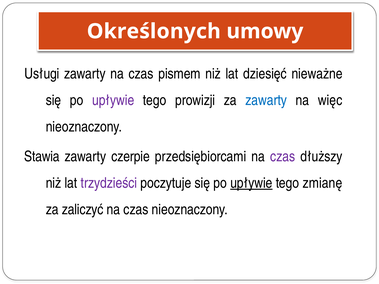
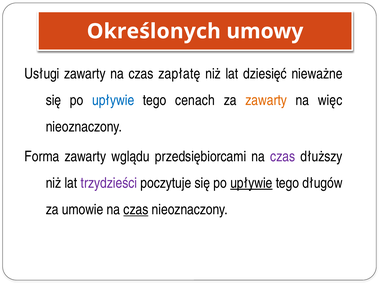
pismem: pismem -> zapłatę (179, 74)
upływie colour: purple -> blue (113, 100)
prowizji: prowizji -> cenach (195, 100)
zawarty colour: blue -> orange (266, 100)
Stawia: Stawia -> Forma (42, 157)
czerpie: czerpie -> wglądu (131, 157)
zmianę: zmianę -> długów (323, 183)
zaliczyć: zaliczyć -> umowie (83, 210)
czas underline: none -> present (136, 210)
